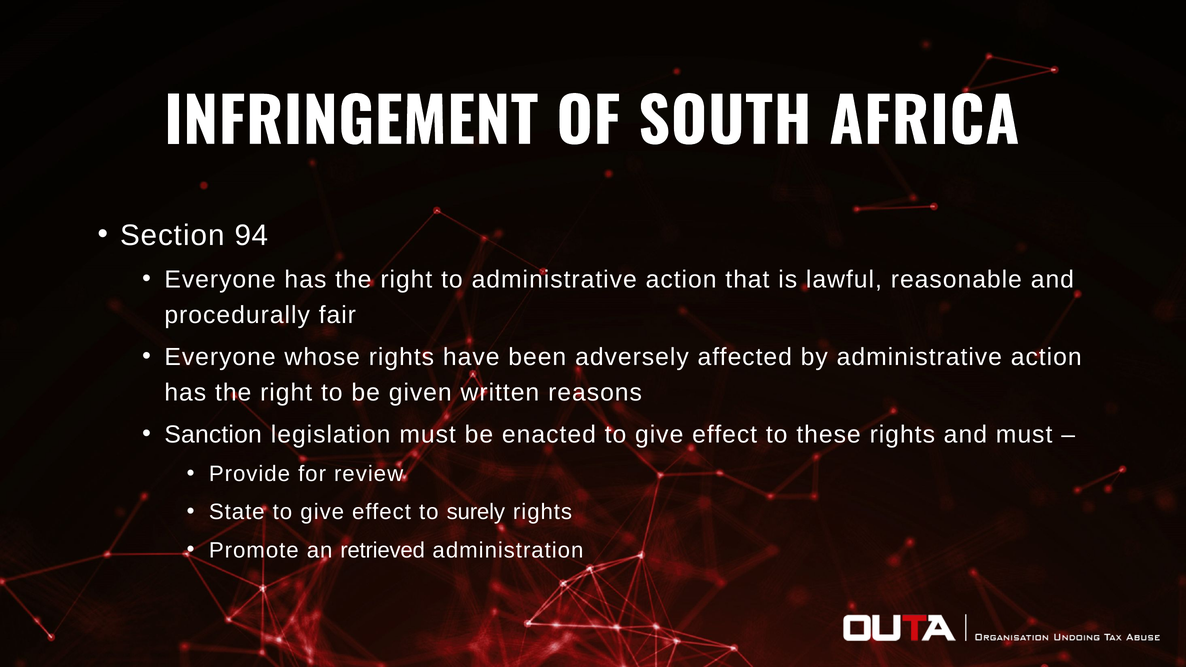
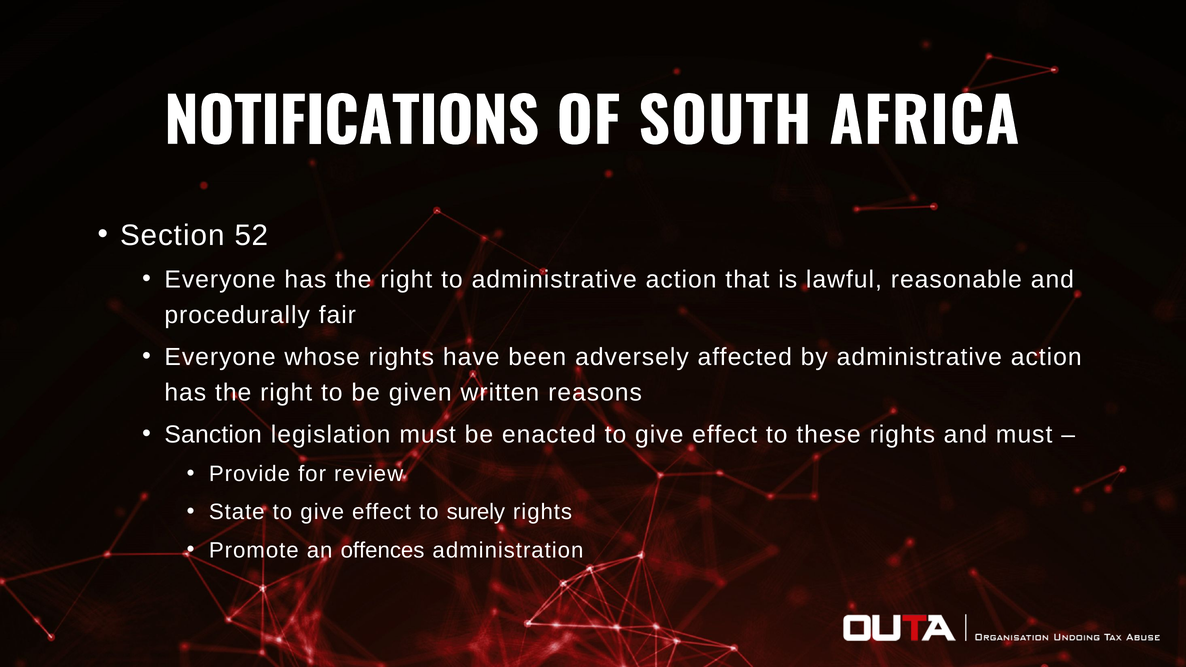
INFRINGEMENT: INFRINGEMENT -> NOTIFICATIONS (352, 123)
94: 94 -> 52 (251, 235)
retrieved: retrieved -> offences (383, 550)
